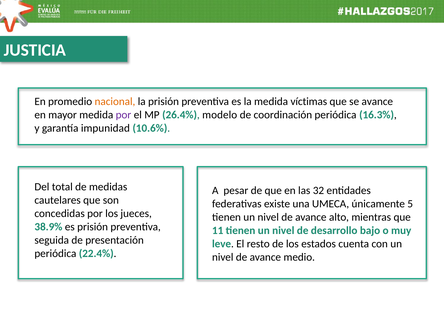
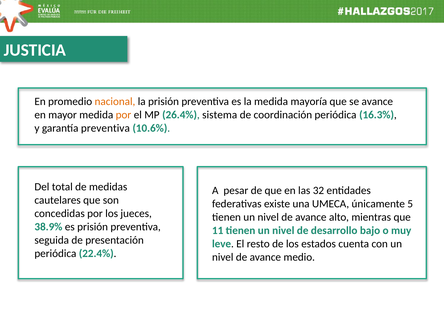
víctimas: víctimas -> mayoría (309, 102)
por colour: purple -> orange (123, 115)
modelo: modelo -> sistema (220, 115)
garantía impunidad: impunidad -> preventiva (105, 128)
